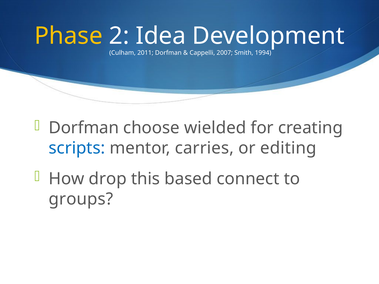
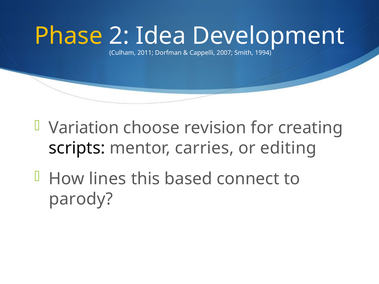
Dorfman: Dorfman -> Variation (84, 128)
wielded: wielded -> revision (215, 128)
scripts colour: blue -> black (77, 148)
drop: drop -> lines (108, 179)
groups: groups -> parody (81, 199)
